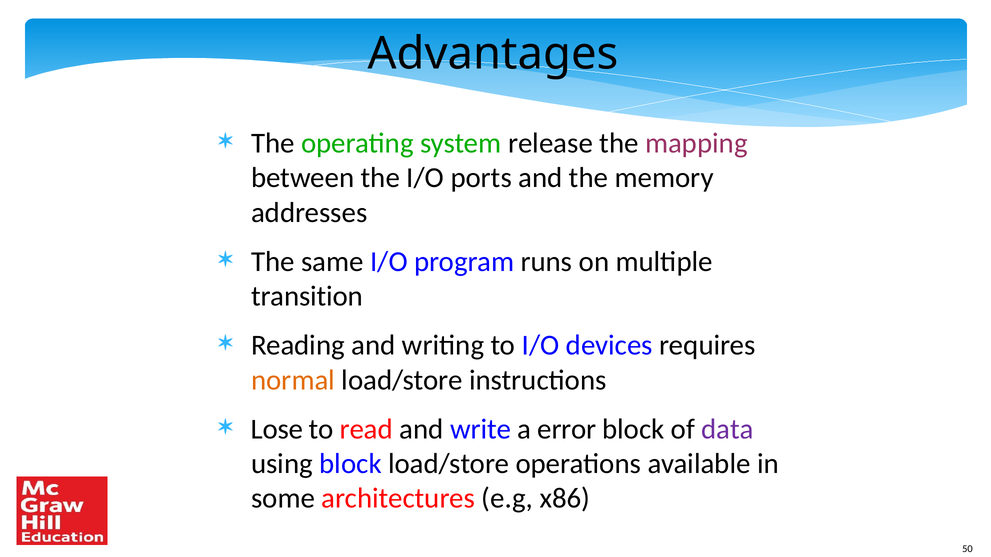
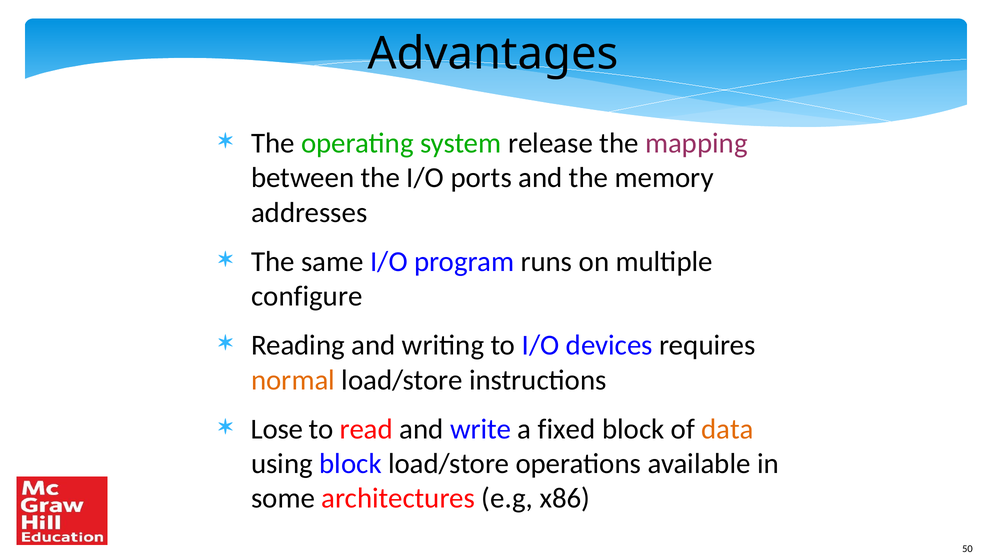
transition: transition -> configure (307, 297)
error: error -> fixed (567, 430)
data colour: purple -> orange (727, 430)
